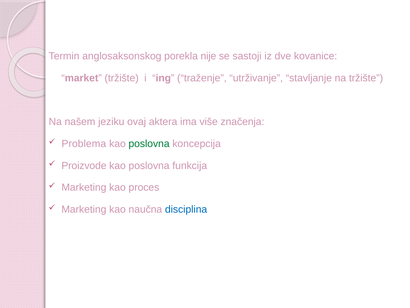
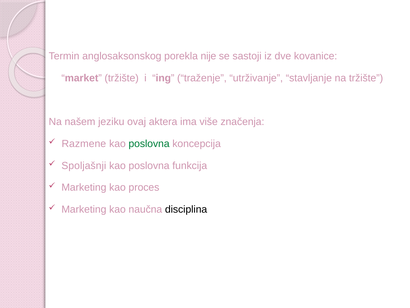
Problema: Problema -> Razmene (84, 144)
Proizvode: Proizvode -> Spoljašnji (84, 165)
disciplina colour: blue -> black (186, 209)
